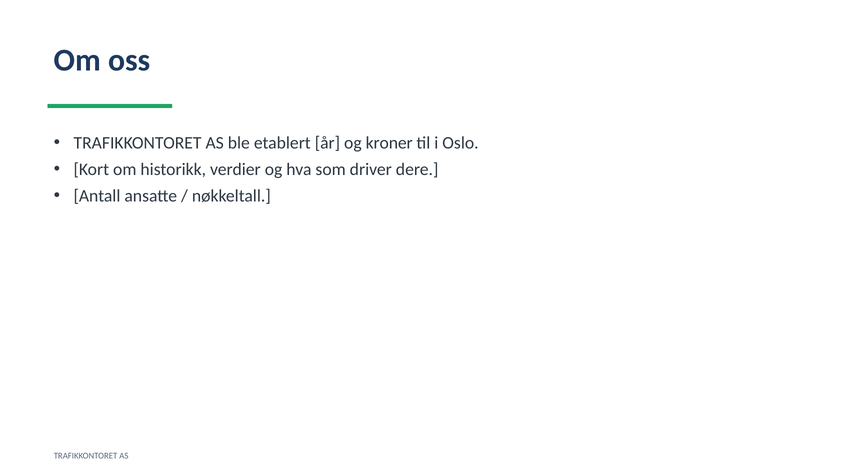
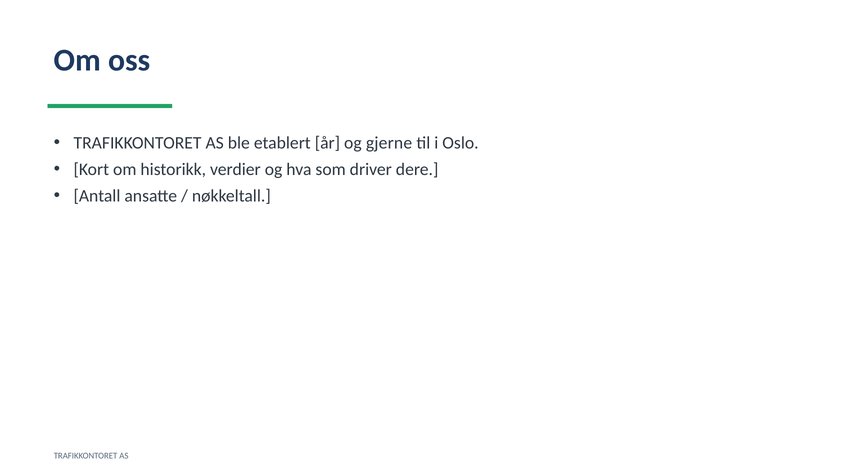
kroner: kroner -> gjerne (389, 143)
